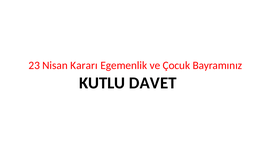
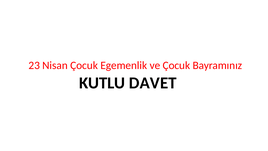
Nisan Kararı: Kararı -> Çocuk (84, 65)
